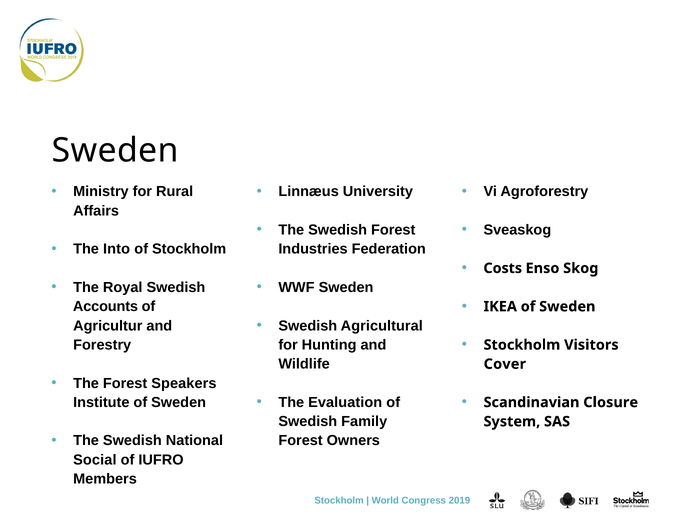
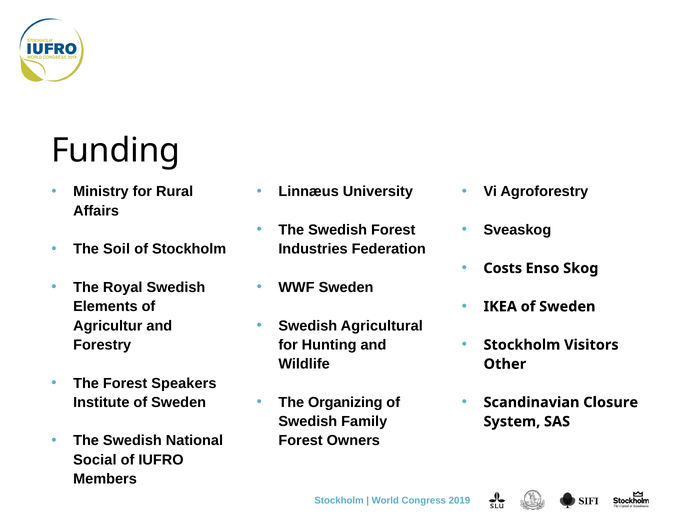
Sweden: Sweden -> Funding (116, 150)
Into: Into -> Soil (117, 249)
Accounts: Accounts -> Elements (105, 306)
Cover: Cover -> Other (505, 364)
Evaluation: Evaluation -> Organizing (345, 402)
